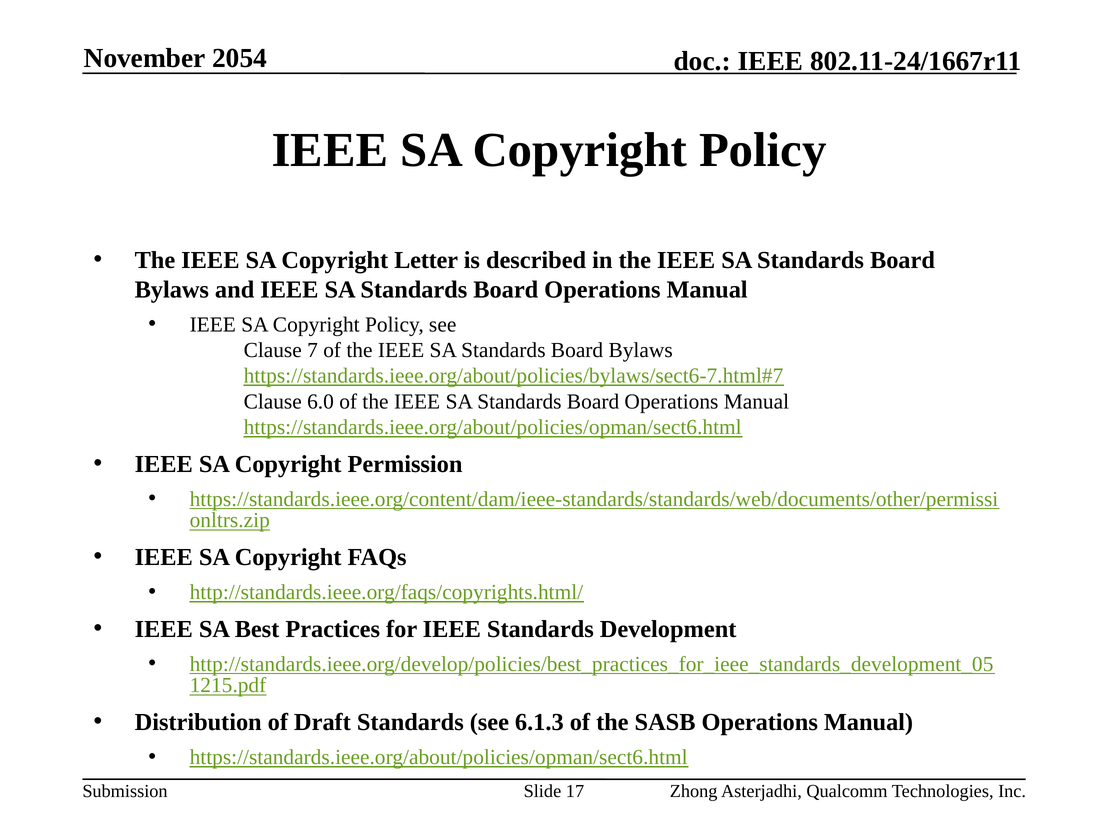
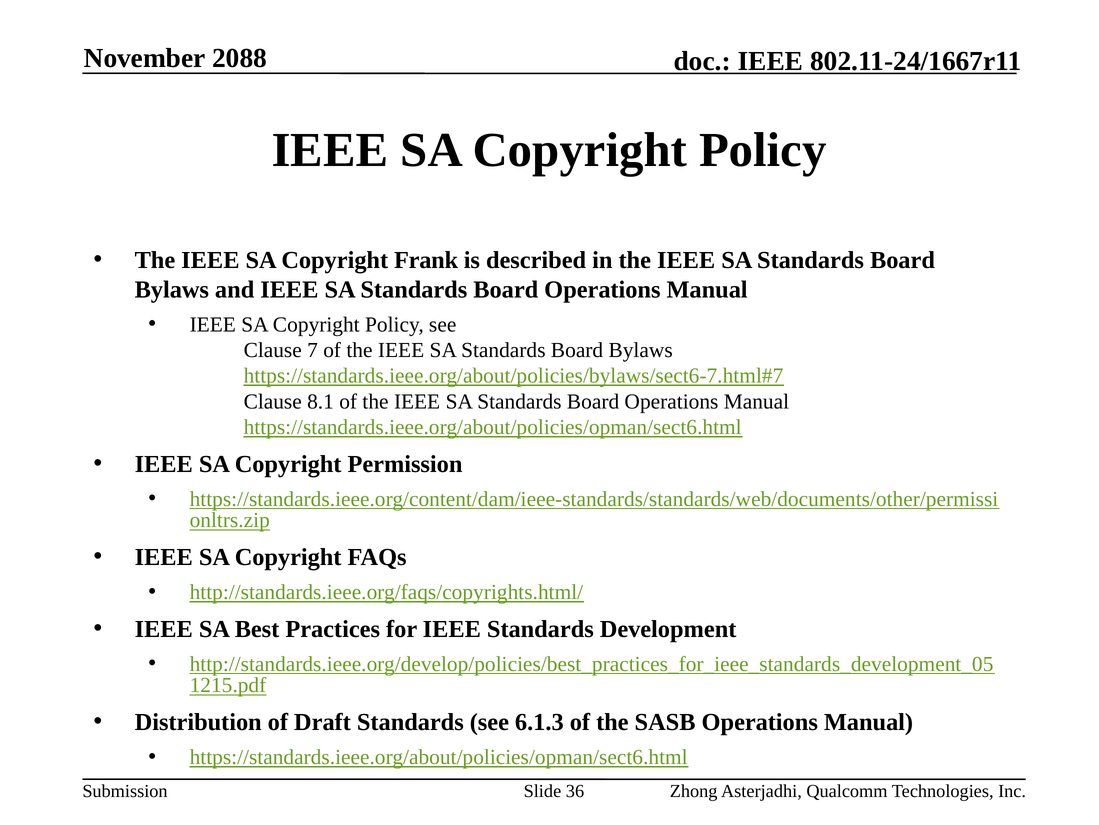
2054: 2054 -> 2088 (240, 58)
Letter: Letter -> Frank (426, 260)
6.0: 6.0 -> 8.1 (321, 401)
17: 17 -> 36 (575, 791)
